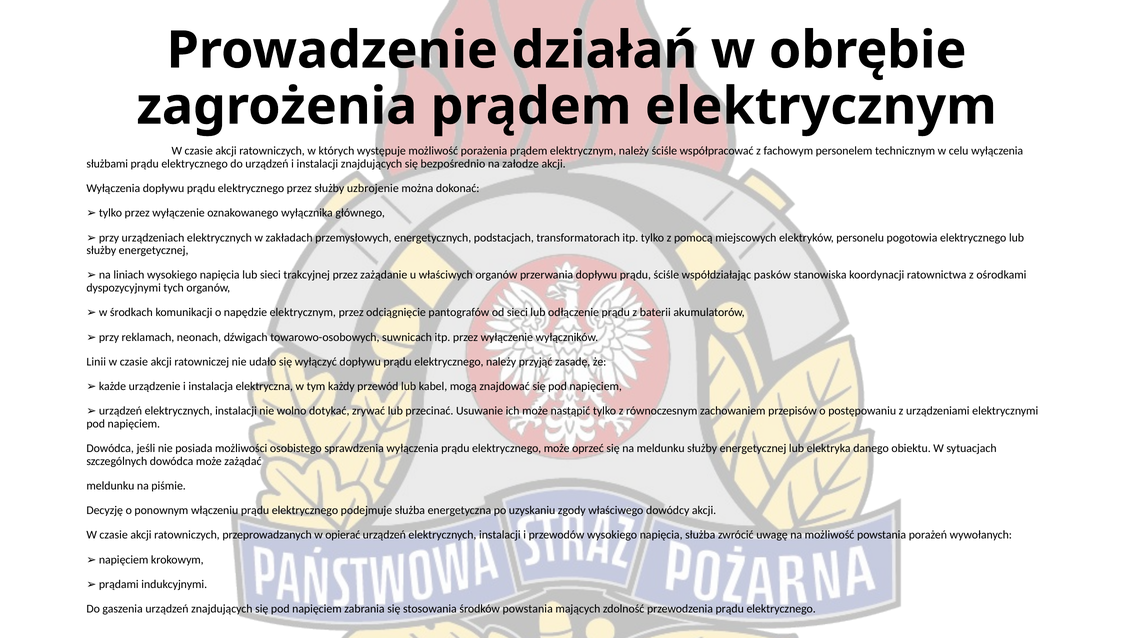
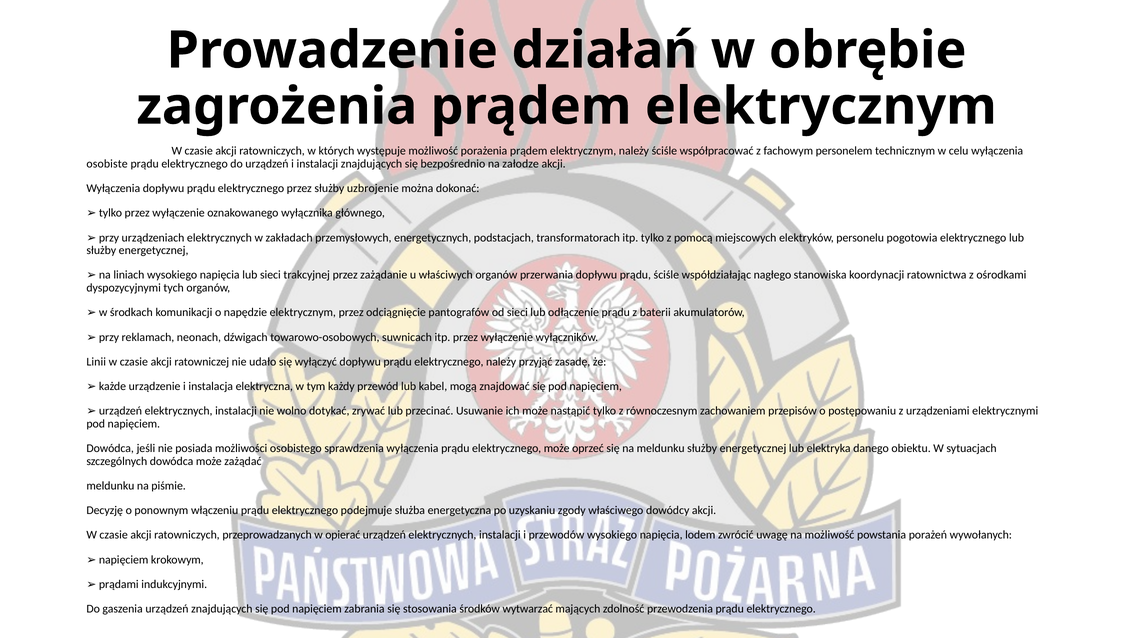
służbami: służbami -> osobiste (107, 164)
pasków: pasków -> nagłego (772, 275)
napięcia służba: służba -> lodem (700, 535)
środków powstania: powstania -> wytwarzać (528, 609)
